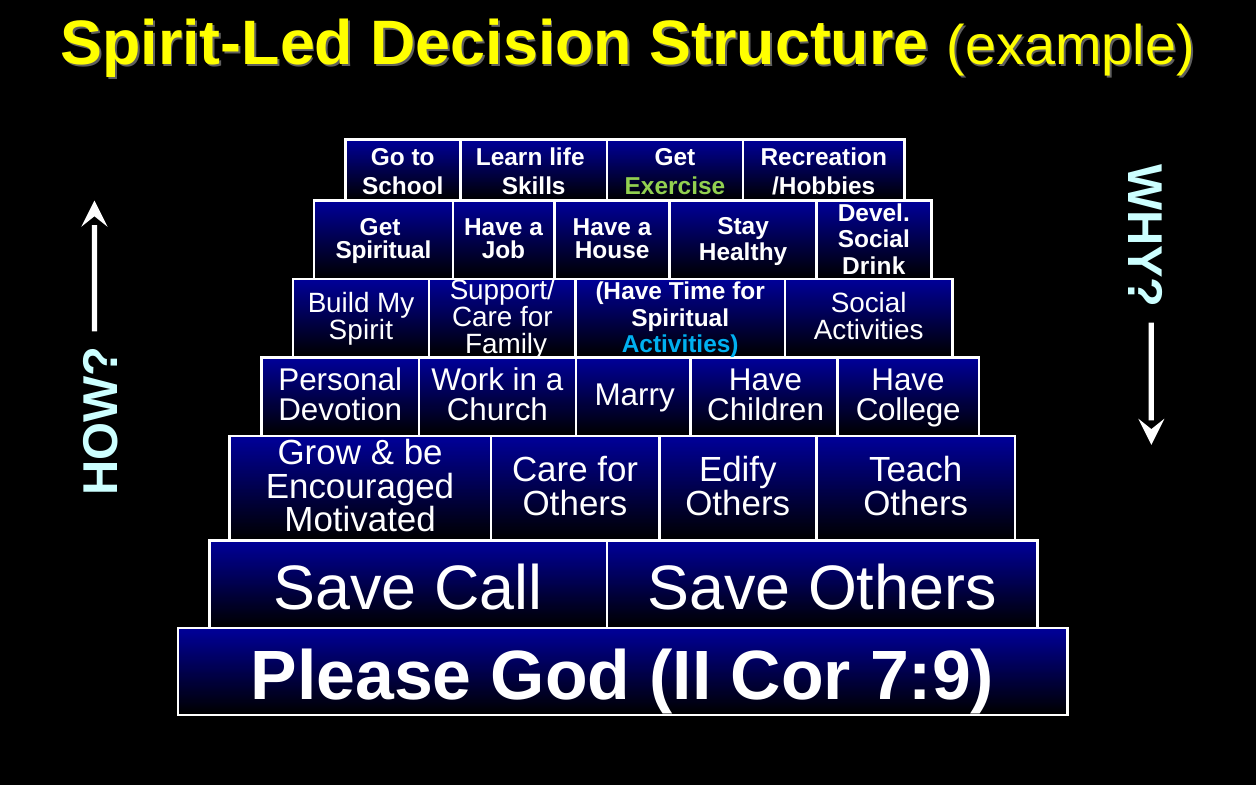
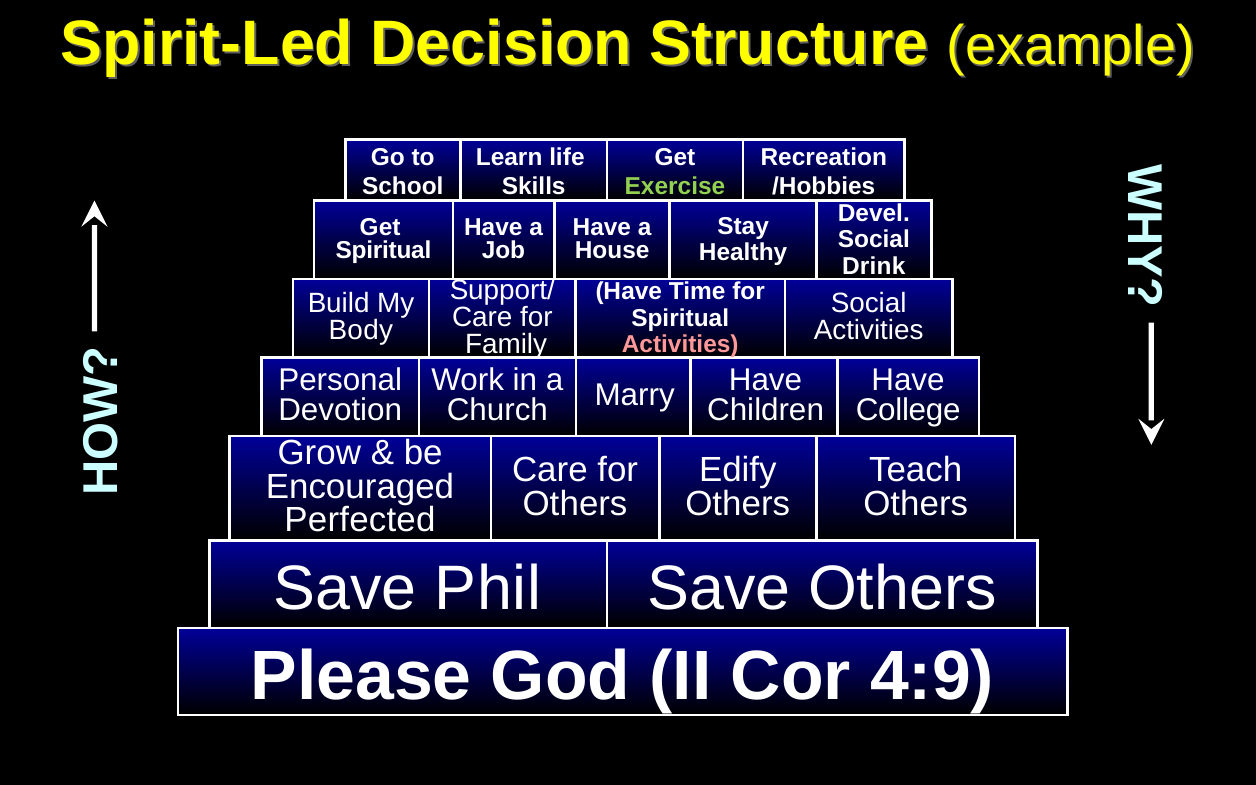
Spirit: Spirit -> Body (361, 331)
Activities colour: light blue -> pink (680, 345)
Motivated: Motivated -> Perfected (360, 520)
Call: Call -> Phil (488, 589)
7:9: 7:9 -> 4:9 (932, 676)
